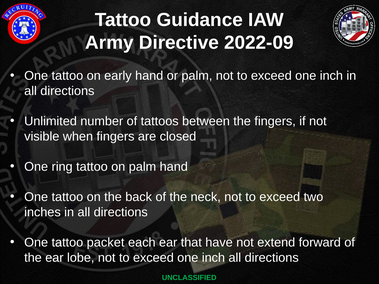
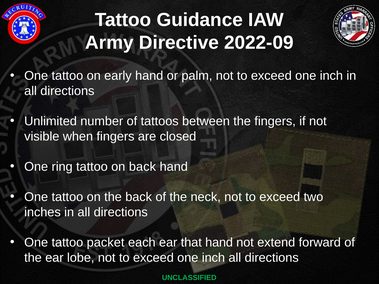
on palm: palm -> back (142, 167)
that have: have -> hand (219, 243)
